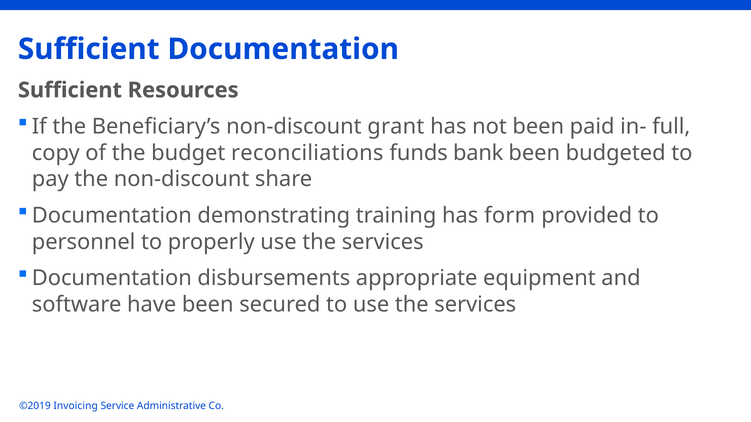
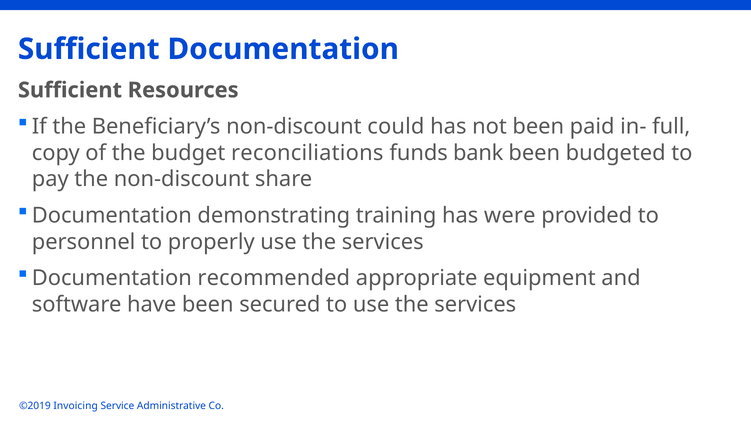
grant: grant -> could (396, 127)
form: form -> were (510, 216)
disbursements: disbursements -> recommended (274, 279)
